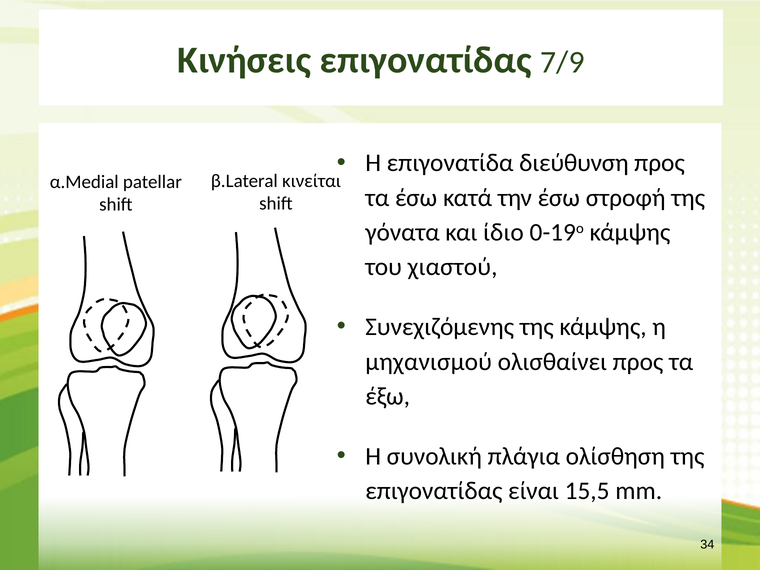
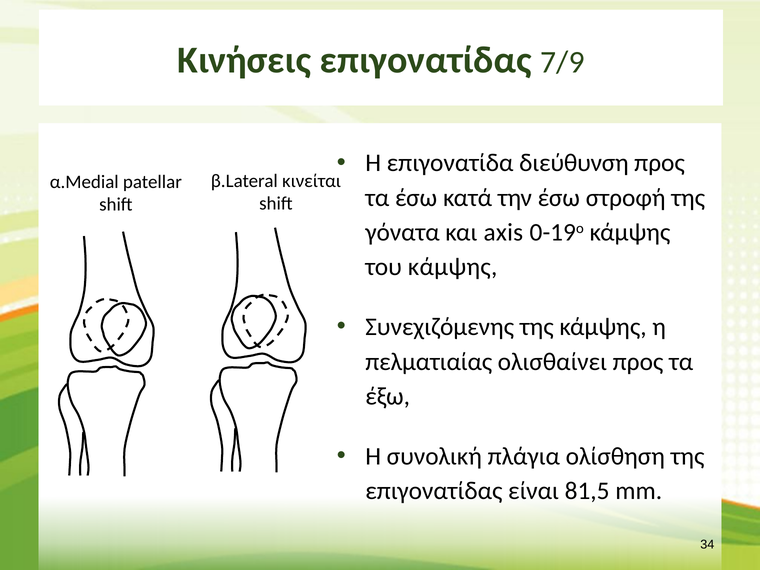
ίδιο: ίδιο -> axis (503, 232)
του χιαστού: χιαστού -> κάμψης (453, 267)
μηχανισμού: μηχανισμού -> πελματιαίας (429, 362)
15,5: 15,5 -> 81,5 (587, 491)
